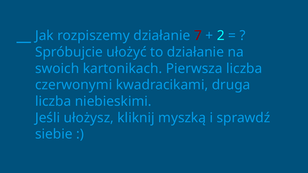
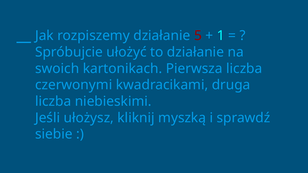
7: 7 -> 5 (198, 36)
2: 2 -> 1 (221, 36)
